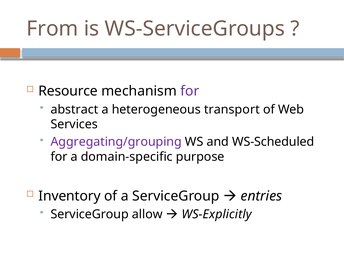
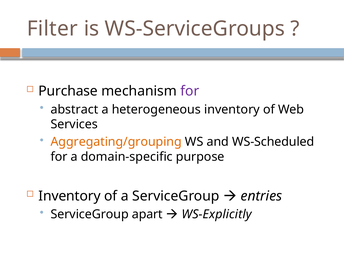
From: From -> Filter (52, 29)
Resource: Resource -> Purchase (68, 91)
heterogeneous transport: transport -> inventory (232, 109)
Aggregating/grouping colour: purple -> orange (116, 142)
allow: allow -> apart (147, 214)
